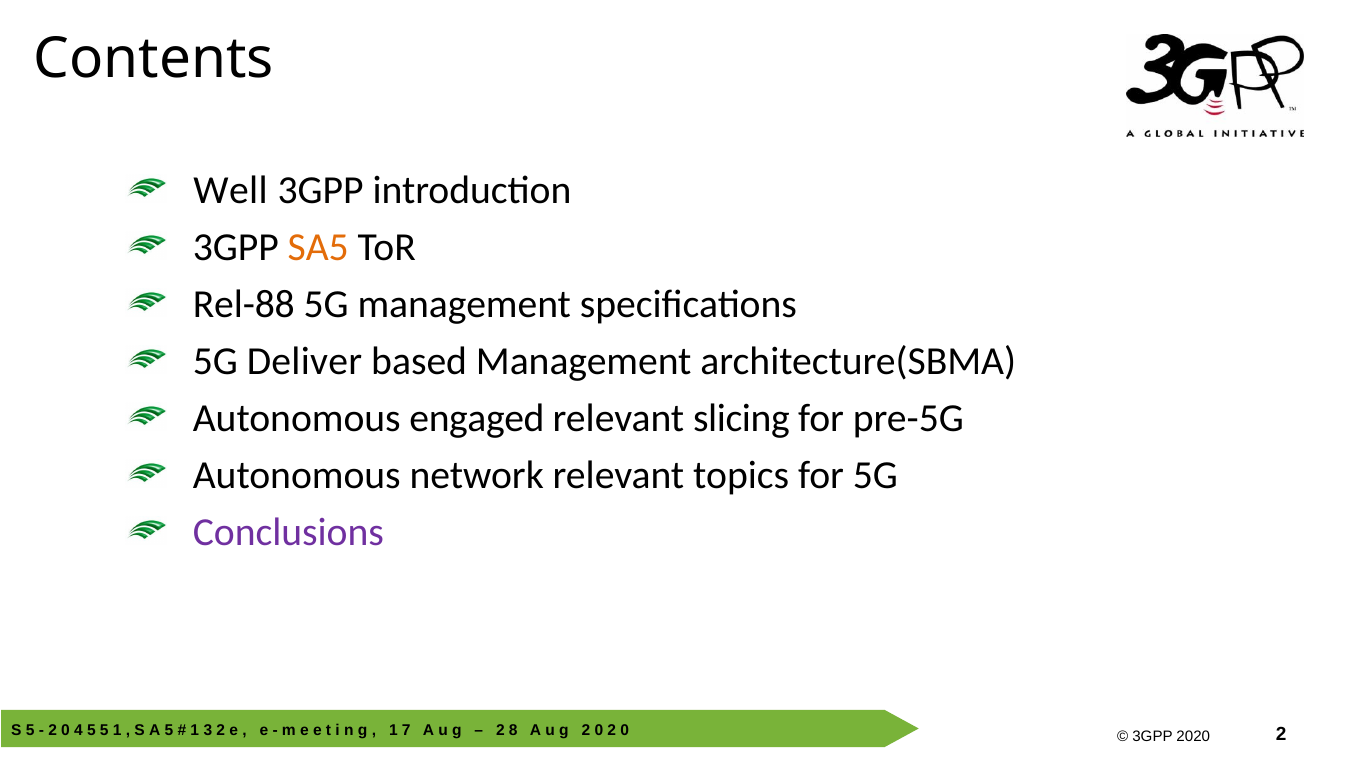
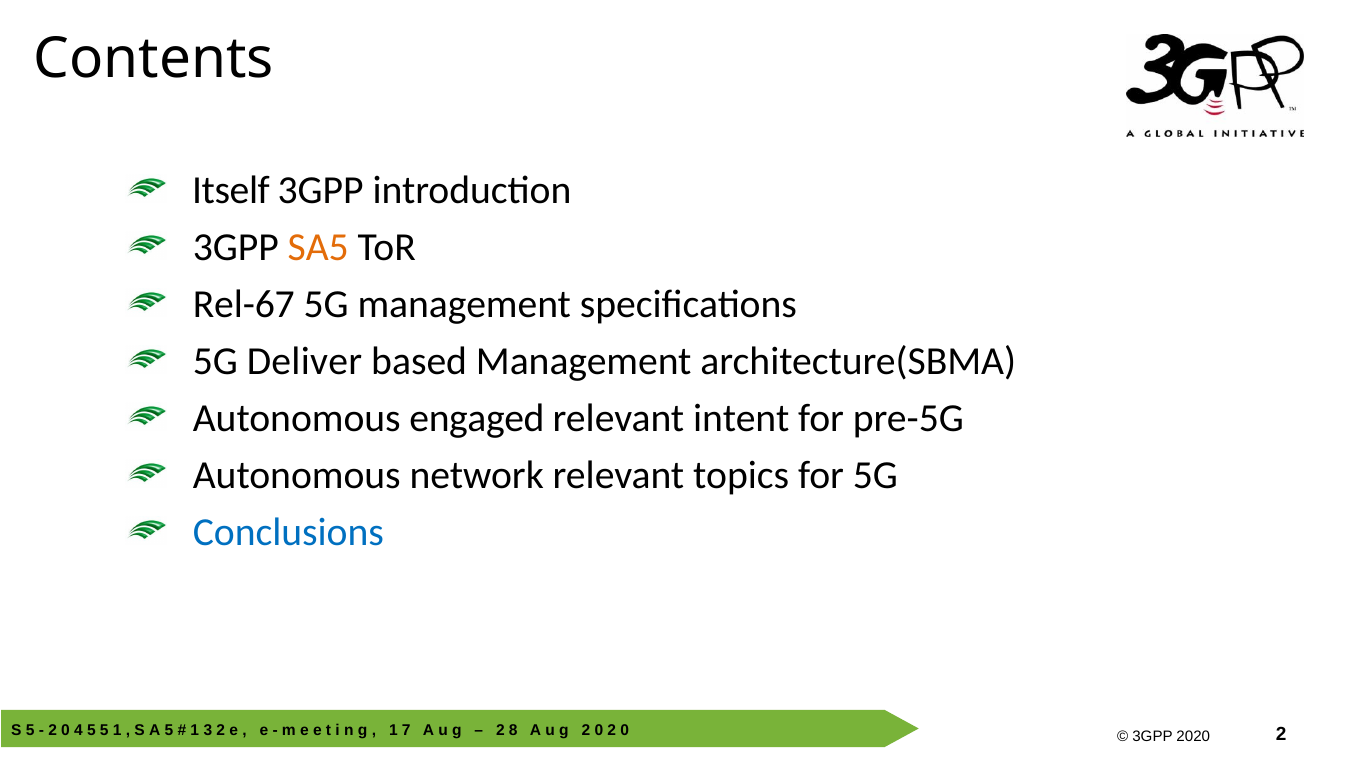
Well: Well -> Itself (231, 191)
Rel-88: Rel-88 -> Rel-67 (244, 305)
slicing: slicing -> intent (741, 419)
Conclusions colour: purple -> blue (288, 533)
